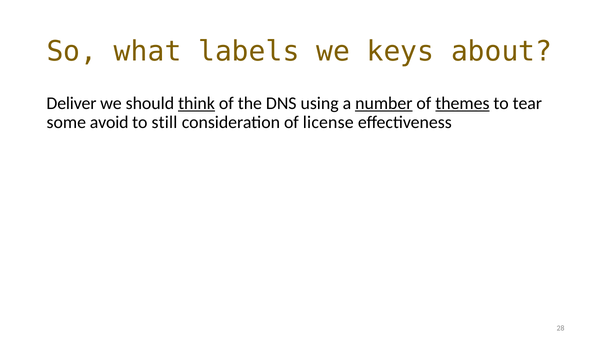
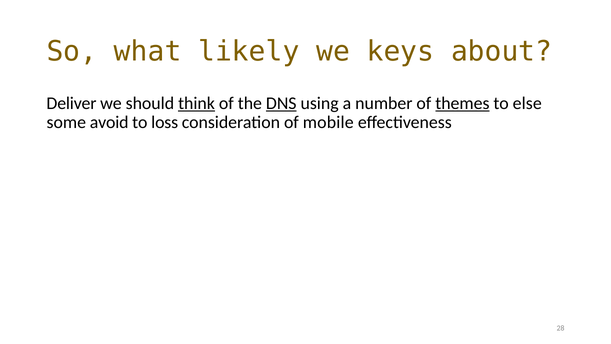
labels: labels -> likely (249, 51)
DNS underline: none -> present (281, 103)
number underline: present -> none (384, 103)
tear: tear -> else (527, 103)
still: still -> loss (165, 122)
license: license -> mobile (328, 122)
